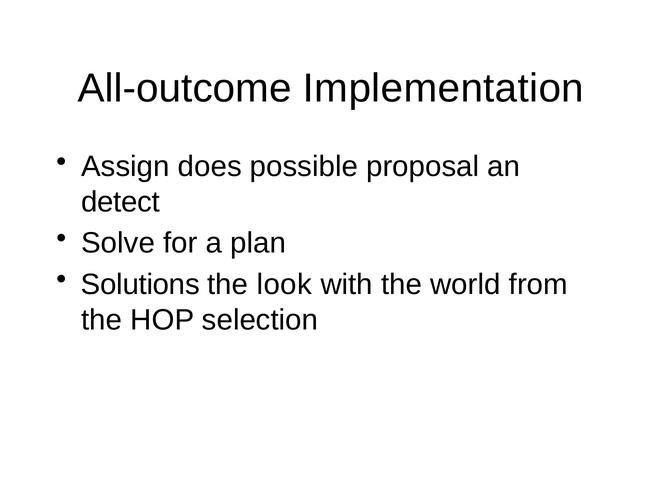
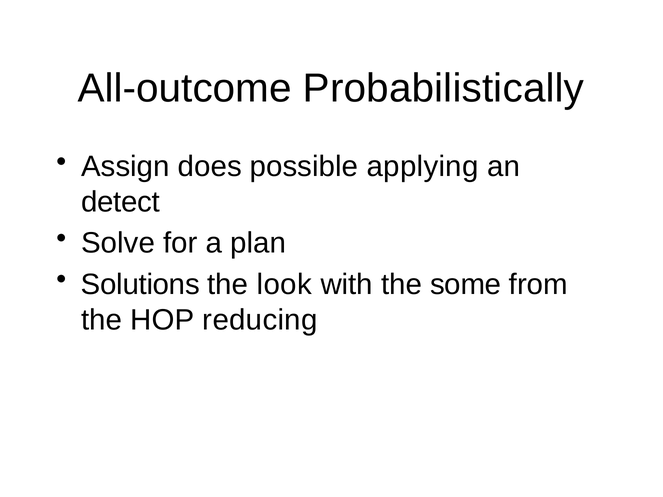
Implementation: Implementation -> Probabilistically (444, 88)
proposal: proposal -> applying (423, 167)
world: world -> some (466, 285)
selection: selection -> reducing (260, 320)
